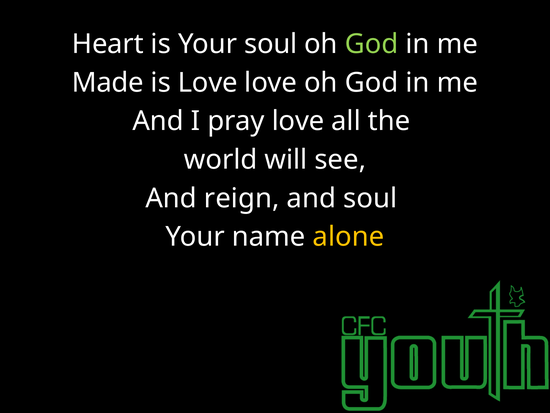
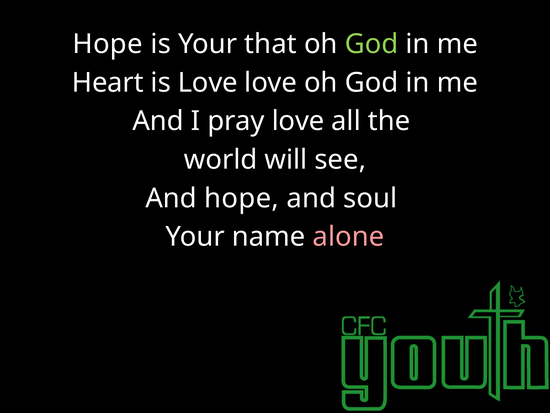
Heart: Heart -> Hope (108, 44)
Your soul: soul -> that (271, 44)
Made: Made -> Heart (108, 83)
And reign: reign -> hope (242, 198)
alone colour: yellow -> pink (348, 237)
